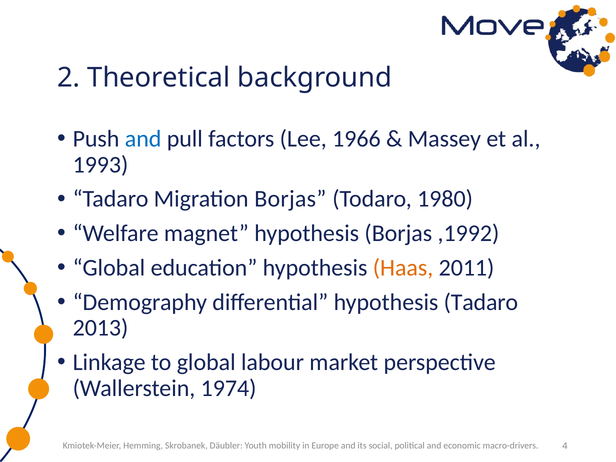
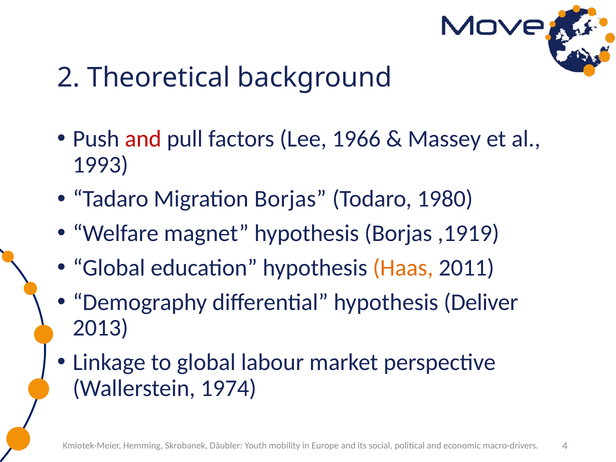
and colour: blue -> red (143, 139)
,1992: ,1992 -> ,1919 (468, 233)
hypothesis Tadaro: Tadaro -> Deliver (481, 302)
